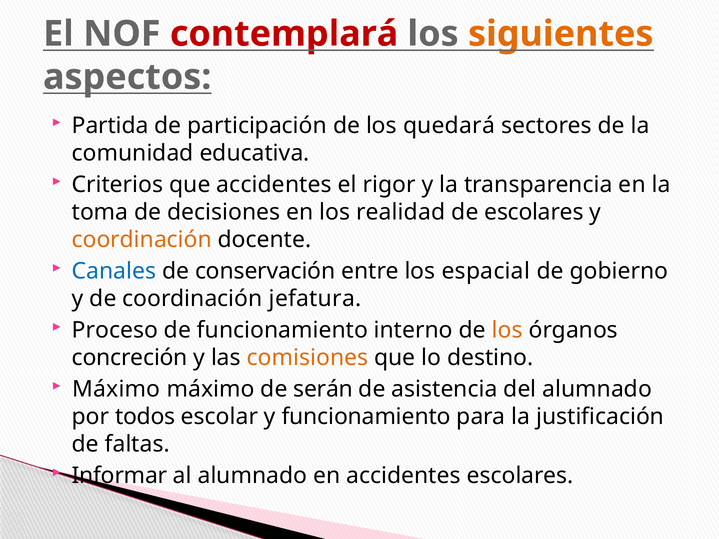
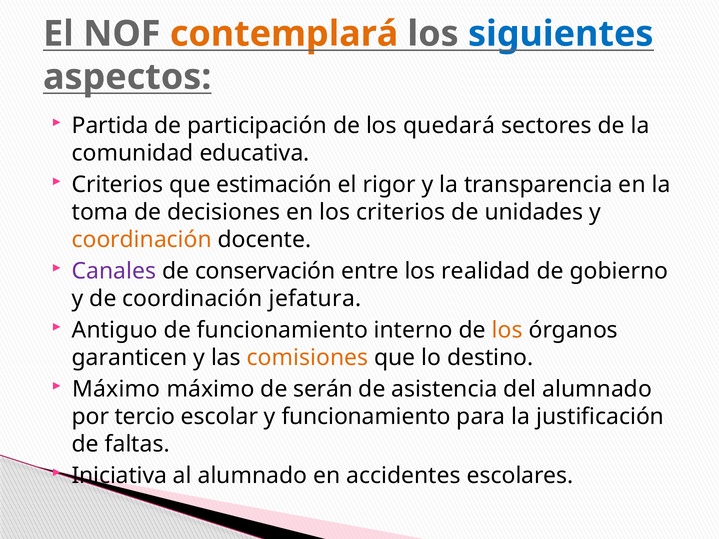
contemplará colour: red -> orange (284, 34)
siguientes colour: orange -> blue (561, 34)
que accidentes: accidentes -> estimación (274, 185)
los realidad: realidad -> criterios (401, 212)
de escolares: escolares -> unidades (534, 212)
Canales colour: blue -> purple (114, 271)
espacial: espacial -> realidad (486, 271)
Proceso: Proceso -> Antiguo (115, 330)
concreción: concreción -> garanticen (130, 358)
todos: todos -> tercio (145, 417)
Informar: Informar -> Iniciativa (119, 476)
